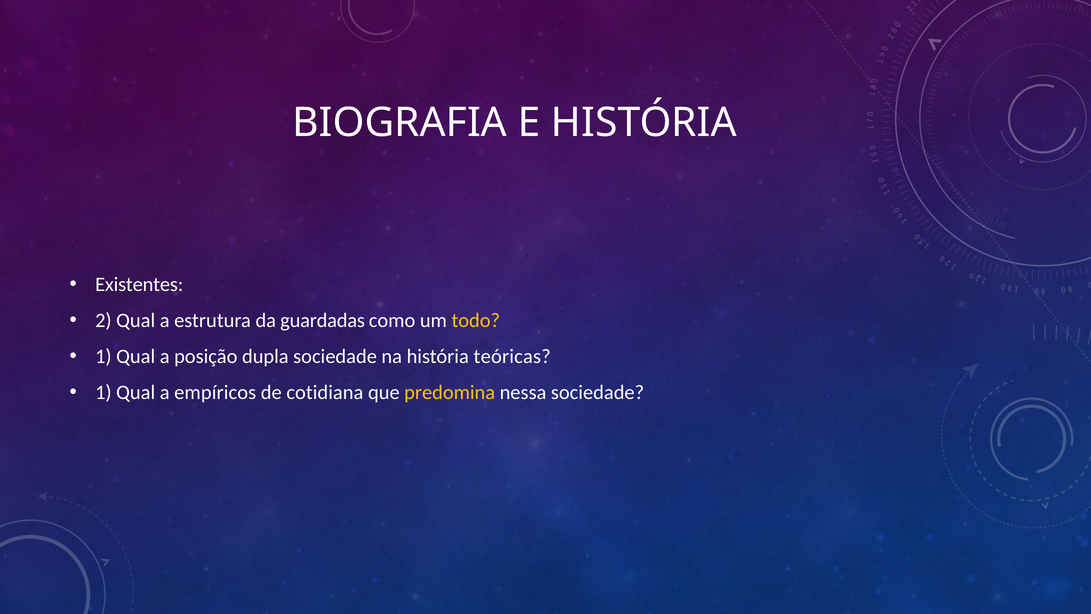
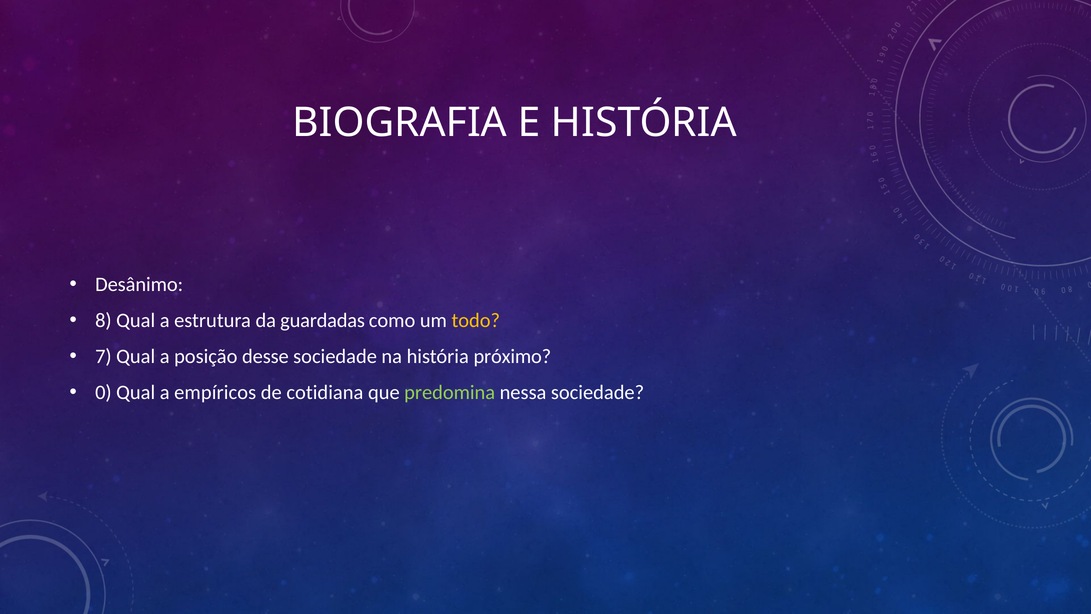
Existentes: Existentes -> Desânimo (139, 284)
2: 2 -> 8 (103, 320)
1: 1 -> 7 (103, 356)
dupla: dupla -> desse (265, 356)
teóricas: teóricas -> próximo (512, 356)
1: 1 -> 0 (103, 392)
predomina colour: yellow -> light green (450, 392)
